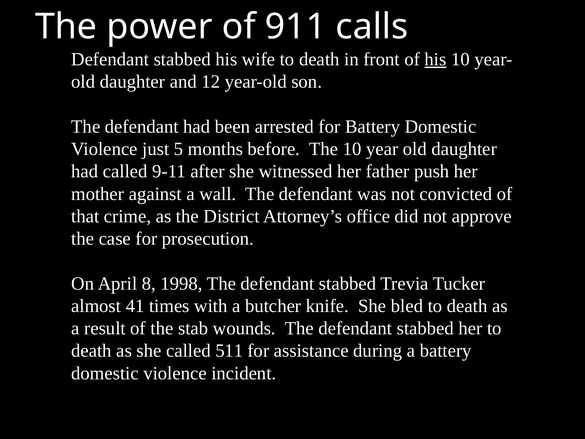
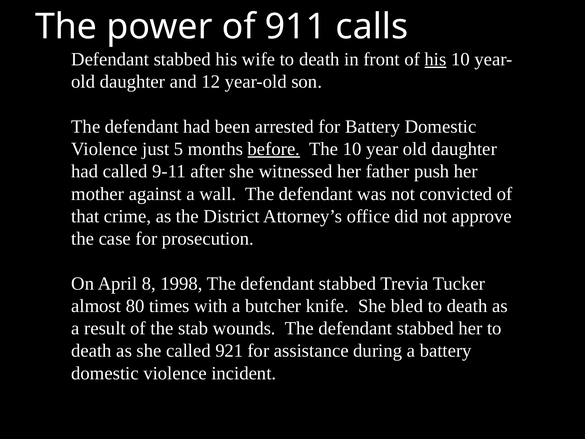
before underline: none -> present (274, 149)
41: 41 -> 80 (135, 306)
511: 511 -> 921 (229, 351)
